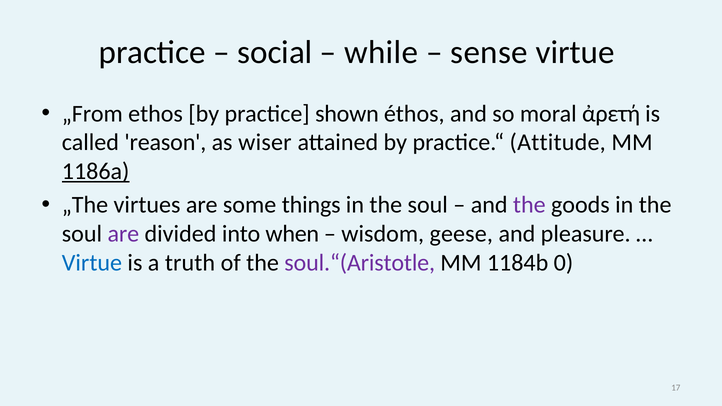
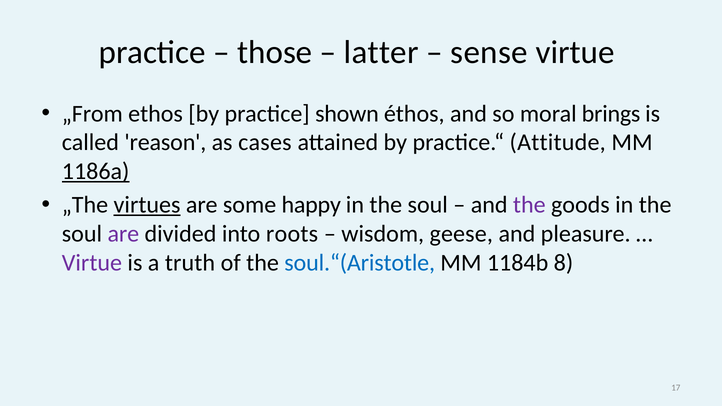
social: social -> those (275, 52)
while: while -> latter (381, 52)
ἀρετή: ἀρετή -> brings (611, 114)
wiser: wiser -> cases (265, 142)
virtues underline: none -> present (147, 205)
things: things -> happy (311, 205)
when: when -> roots (292, 234)
Virtue colour: blue -> purple (92, 263)
soul.“(Aristotle colour: purple -> blue (360, 263)
0: 0 -> 8 (563, 263)
